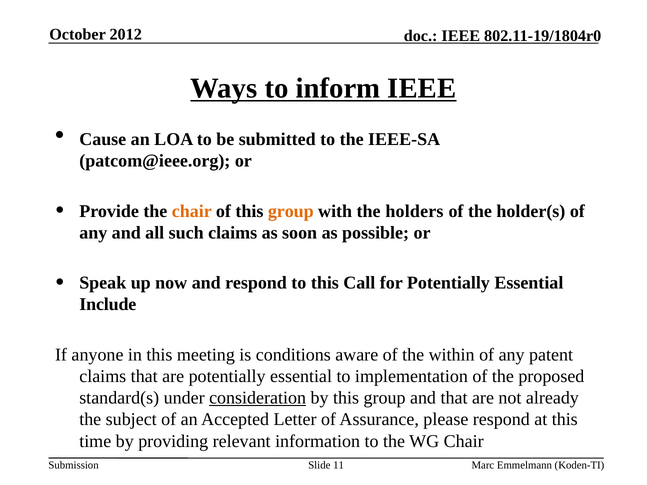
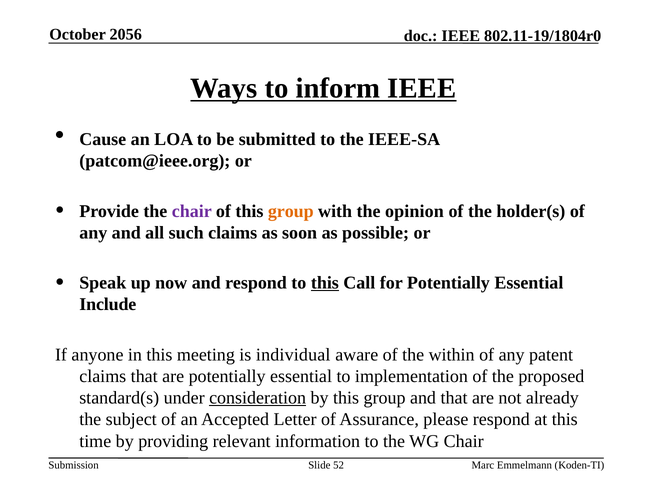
2012: 2012 -> 2056 (126, 34)
chair colour: orange -> purple (192, 211)
holders: holders -> opinion (414, 211)
this underline: none -> present (325, 283)
conditions: conditions -> individual (293, 355)
11: 11 -> 52 (339, 465)
